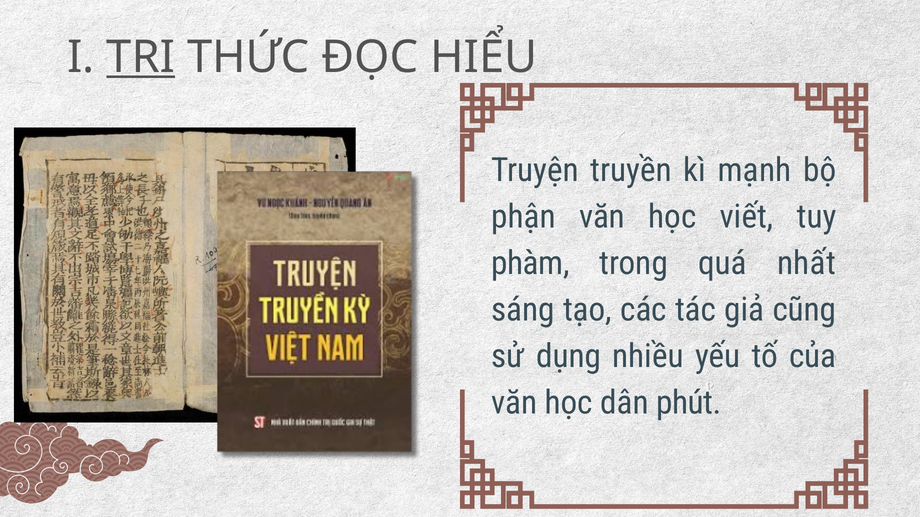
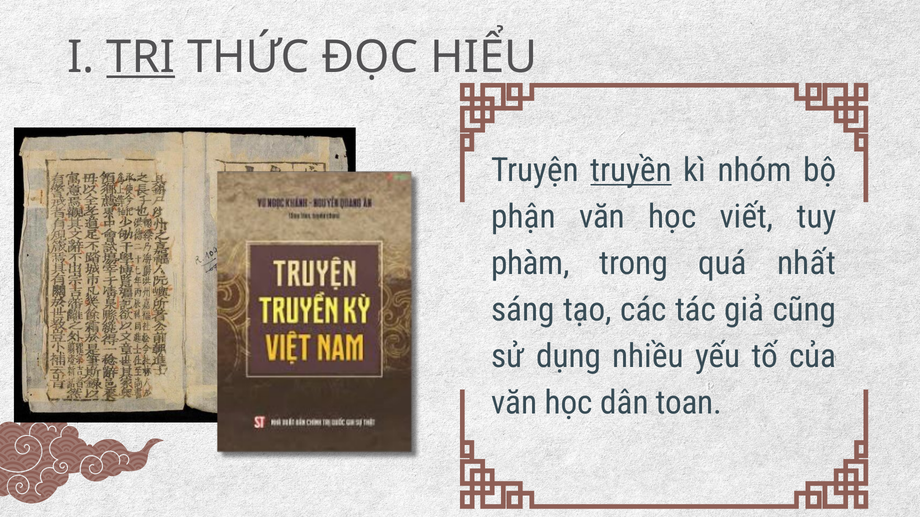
truyền underline: none -> present (631, 171)
mạnh: mạnh -> nhóm (755, 171)
phút: phút -> toan (689, 403)
